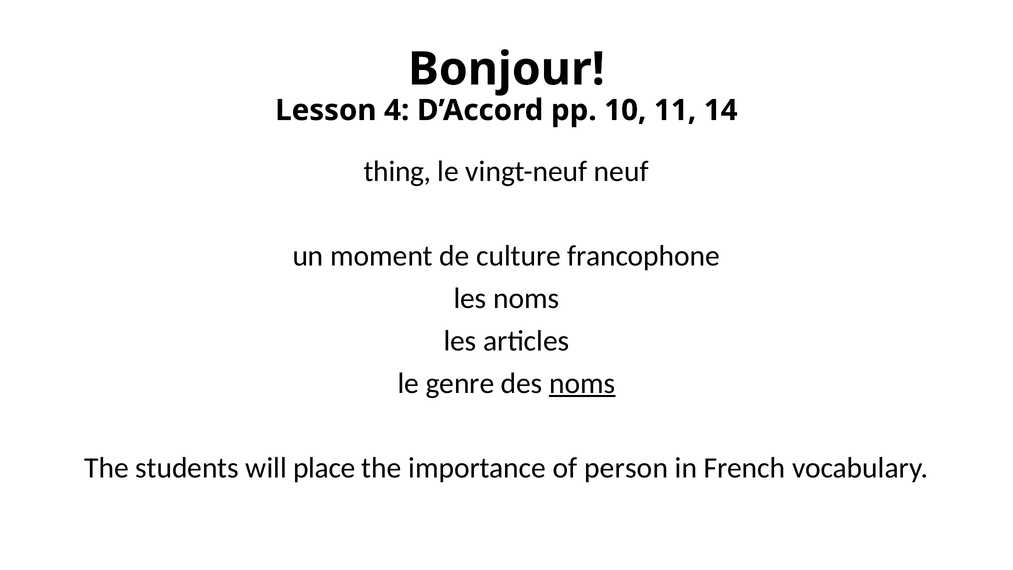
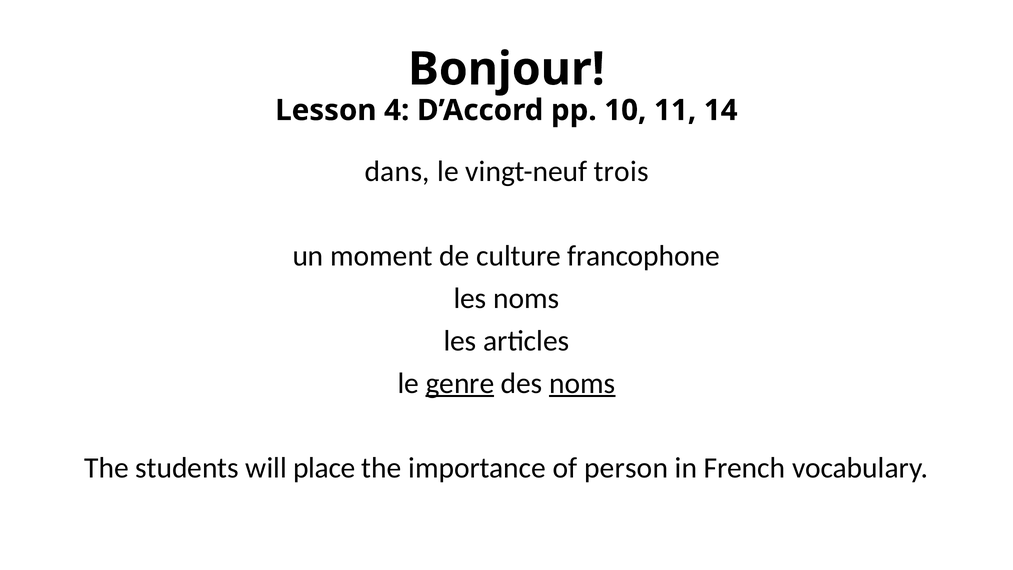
thing: thing -> dans (397, 171)
neuf: neuf -> trois (621, 171)
genre underline: none -> present (460, 383)
